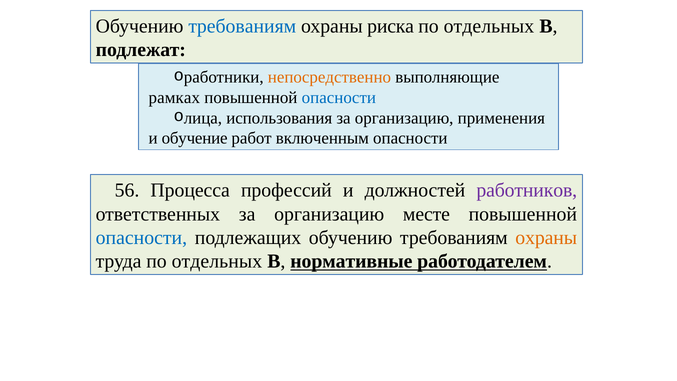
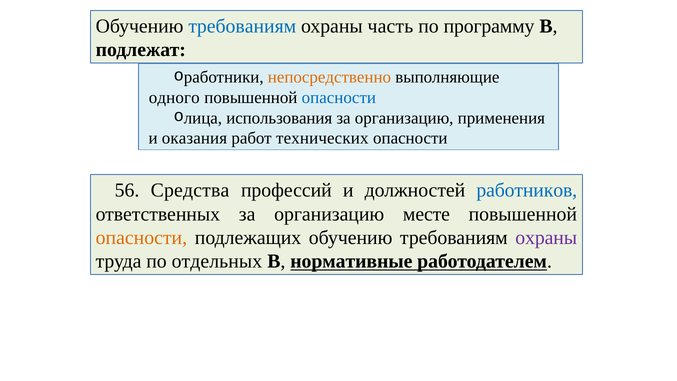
риска: риска -> часть (390, 26)
отдельных: отдельных -> программу (489, 26)
рамках: рамках -> одного (174, 98)
обучение: обучение -> оказания (194, 138)
включенным: включенным -> технических (322, 138)
Процесса: Процесса -> Средства (190, 190)
работников colour: purple -> blue (527, 190)
опасности colour: blue -> orange (141, 238)
охраны colour: orange -> purple (546, 238)
